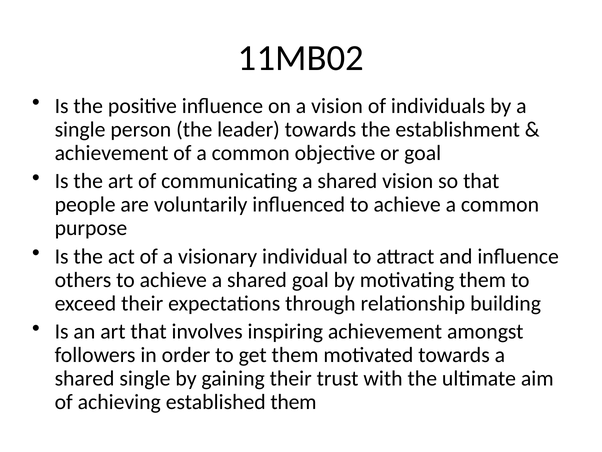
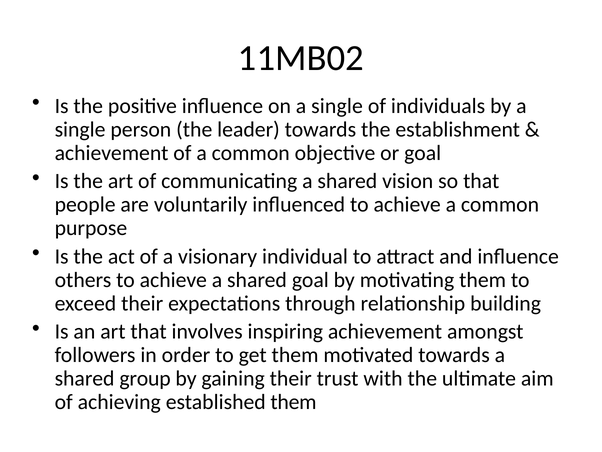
on a vision: vision -> single (337, 106)
shared single: single -> group (145, 378)
